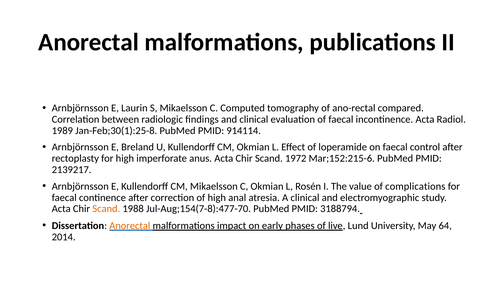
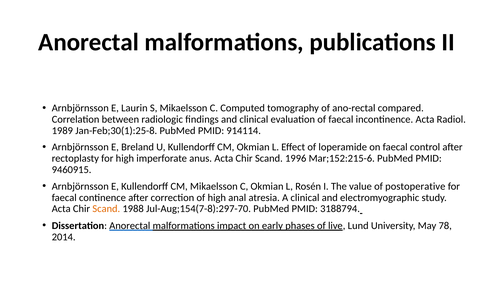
1972: 1972 -> 1996 (296, 158)
2139217: 2139217 -> 9460915 (72, 170)
complications: complications -> postoperative (415, 186)
Jul-Aug;154(7-8):477-70: Jul-Aug;154(7-8):477-70 -> Jul-Aug;154(7-8):297-70 (199, 209)
Anorectal colour: orange -> black (130, 225)
64: 64 -> 78 (445, 225)
